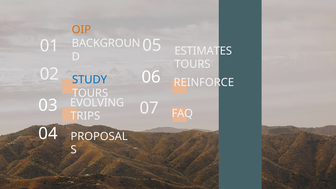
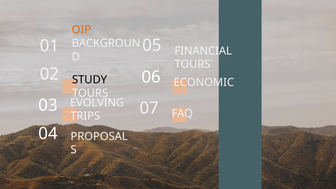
ESTIMATES: ESTIMATES -> FINANCIAL (203, 51)
STUDY colour: blue -> black (90, 80)
REINFORCE: REINFORCE -> ECONOMIC (204, 82)
